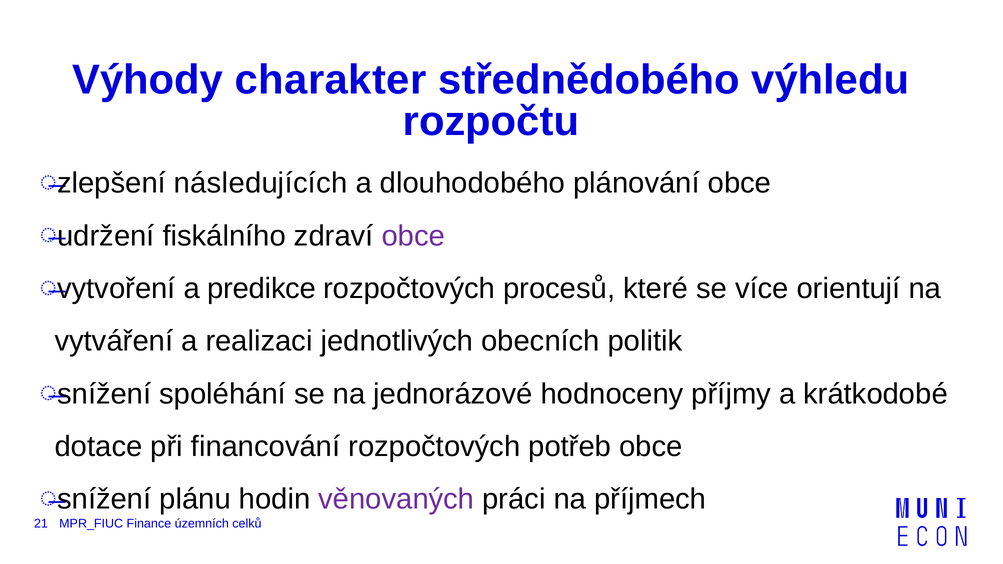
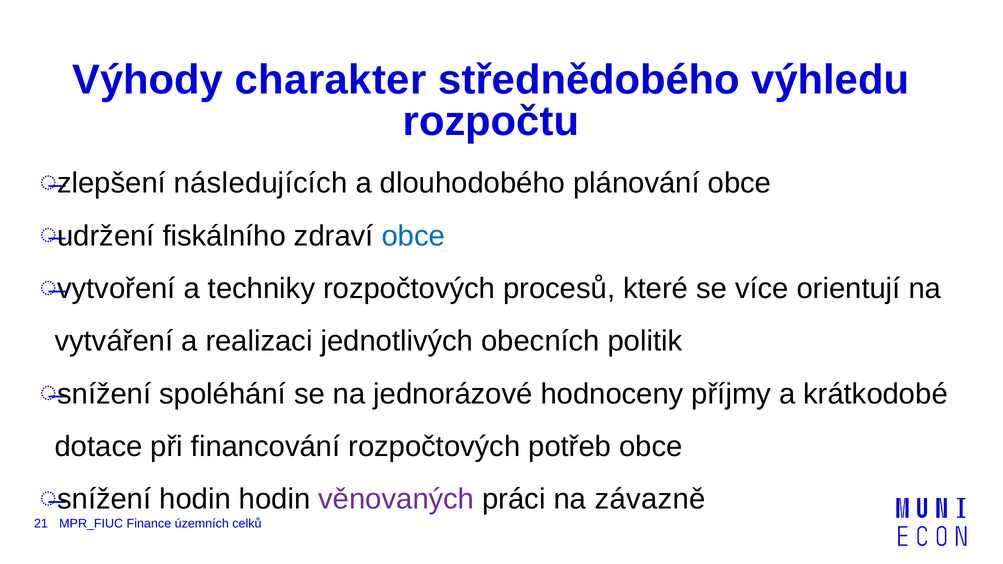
obce colour: purple -> blue (413, 236)
predikce: predikce -> techniky (262, 289)
snížení plánu: plánu -> hodin (195, 499)
příjmech: příjmech -> závazně (650, 499)
